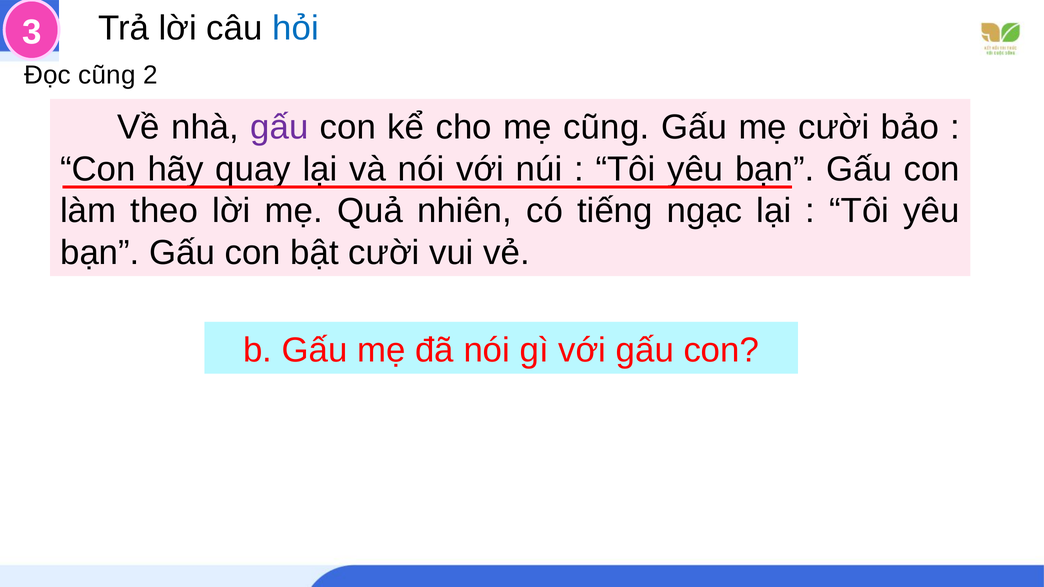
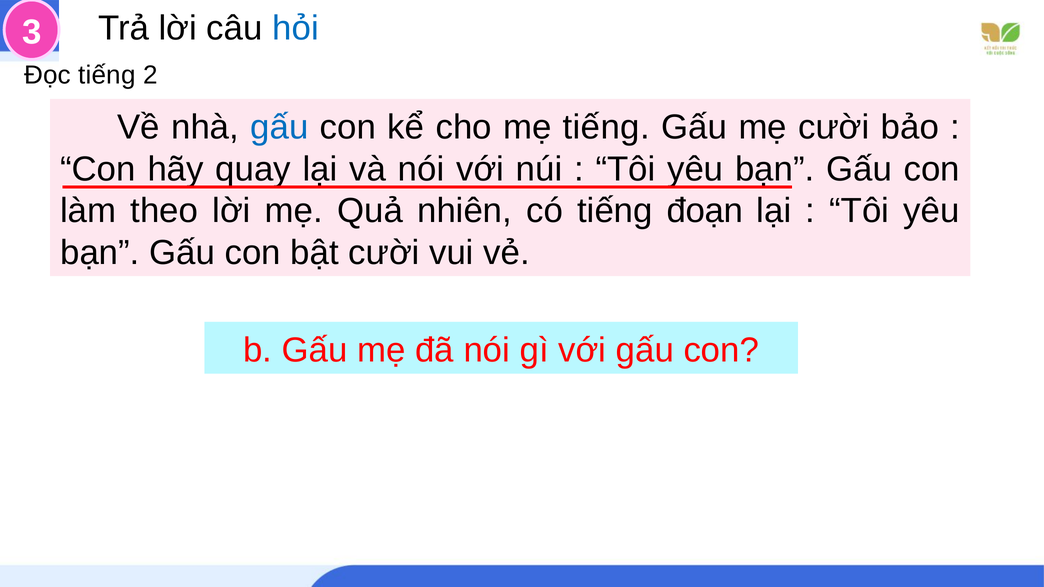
Đọc cũng: cũng -> tiếng (107, 75)
gấu colour: purple -> blue (279, 127)
mẹ cũng: cũng -> tiếng (606, 127)
ngạc: ngạc -> đoạn (705, 211)
